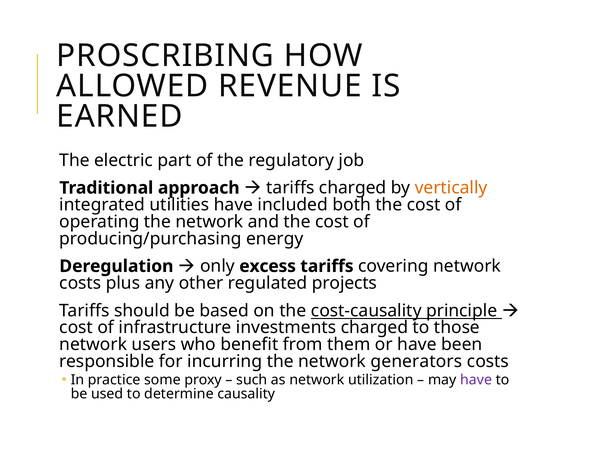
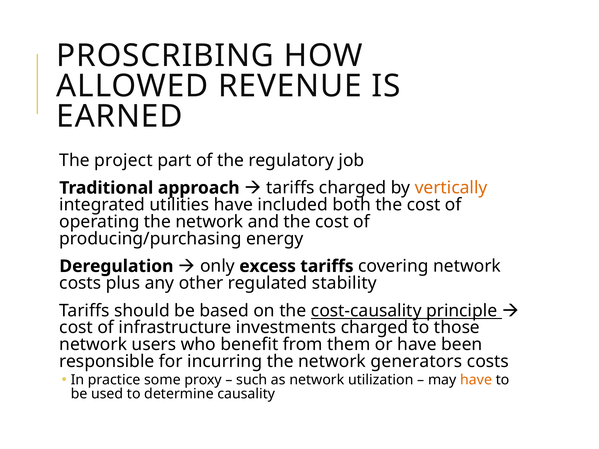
electric: electric -> project (123, 161)
projects: projects -> stability (344, 283)
have colour: purple -> orange (476, 380)
